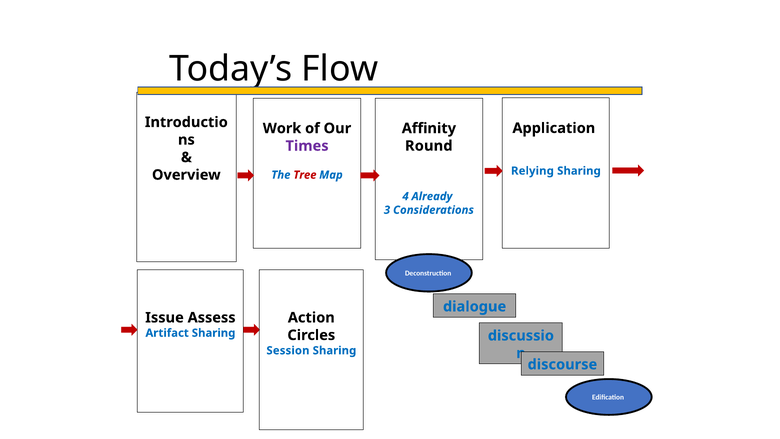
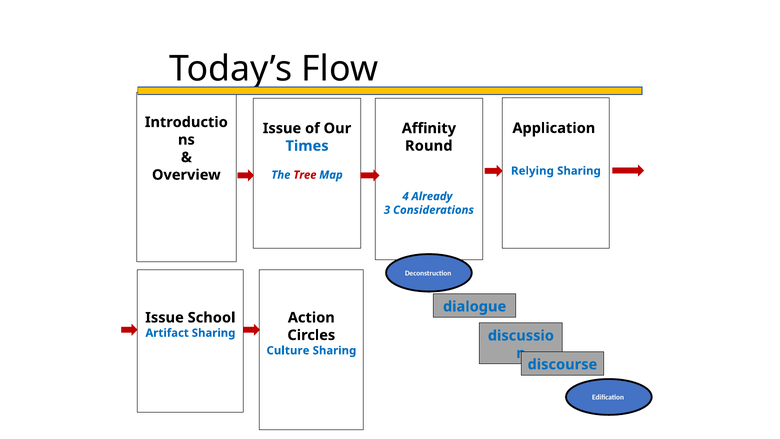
Work: Work -> Issue (282, 128)
Times colour: purple -> blue (307, 146)
Assess: Assess -> School (212, 317)
Session: Session -> Culture (288, 350)
